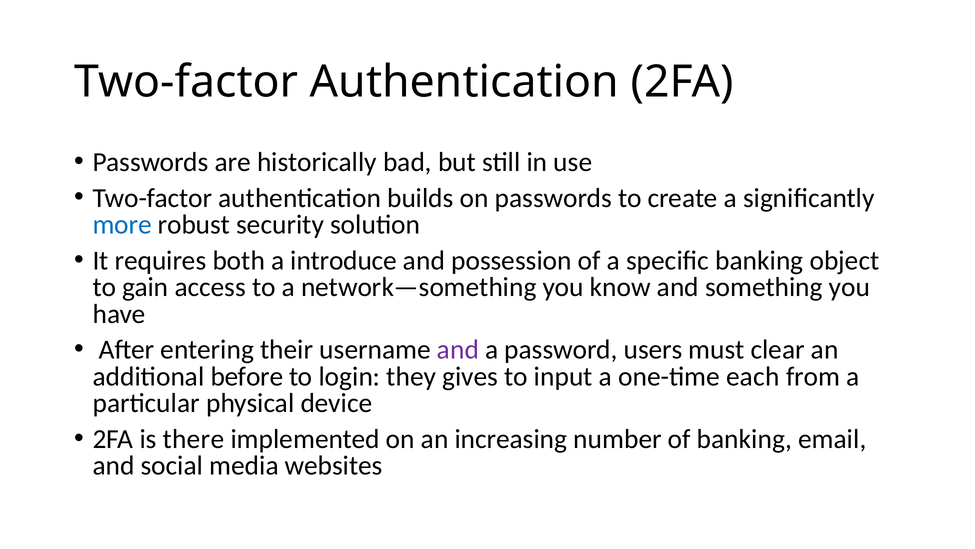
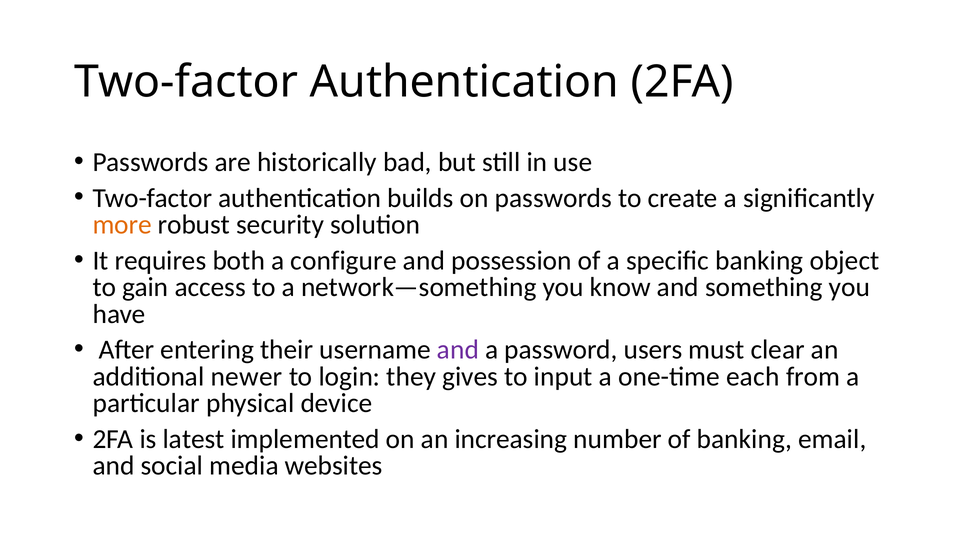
more colour: blue -> orange (122, 224)
introduce: introduce -> configure (344, 260)
before: before -> newer (247, 376)
there: there -> latest (194, 439)
